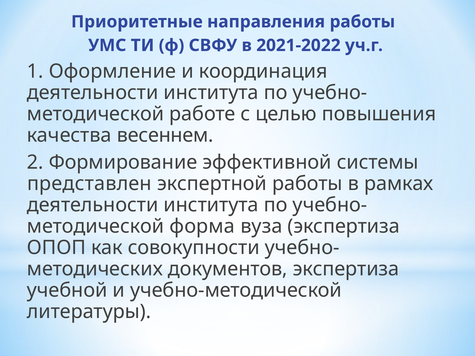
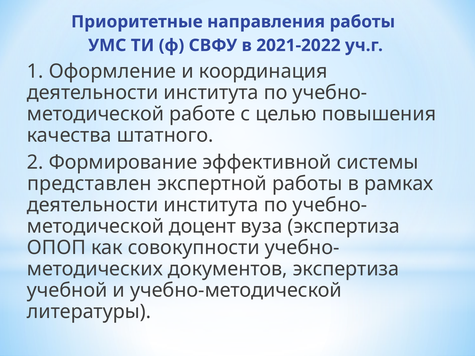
весеннем: весеннем -> штатного (165, 135)
форма: форма -> доцент (202, 226)
